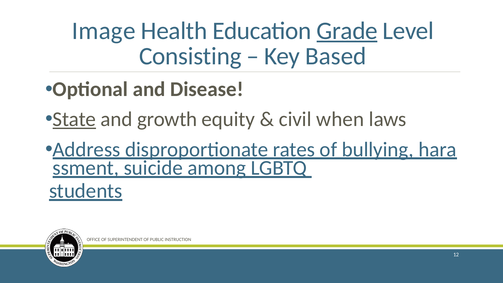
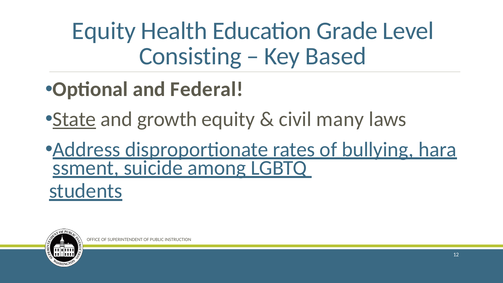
Image: Image -> Equity (104, 31)
Grade underline: present -> none (347, 31)
Disease: Disease -> Federal (207, 89)
when: when -> many (340, 119)
